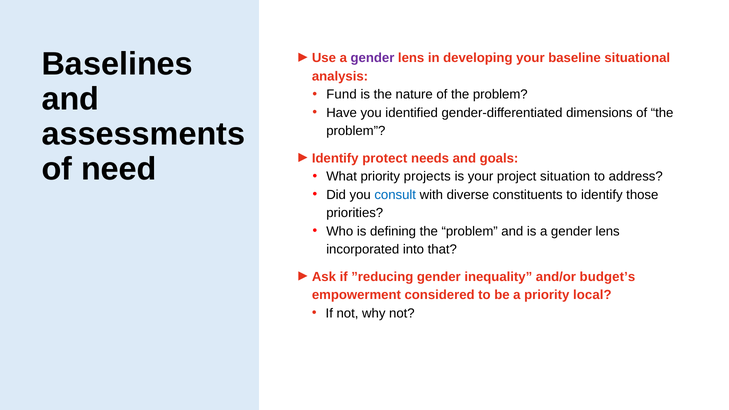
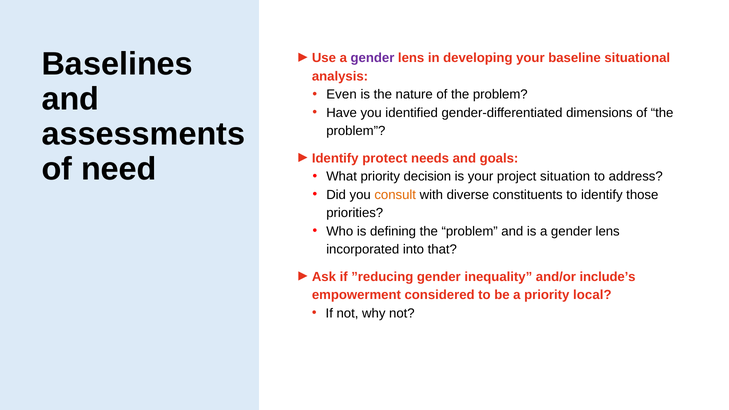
Fund: Fund -> Even (342, 95)
projects: projects -> decision (427, 177)
consult colour: blue -> orange (395, 195)
budget’s: budget’s -> include’s (608, 277)
